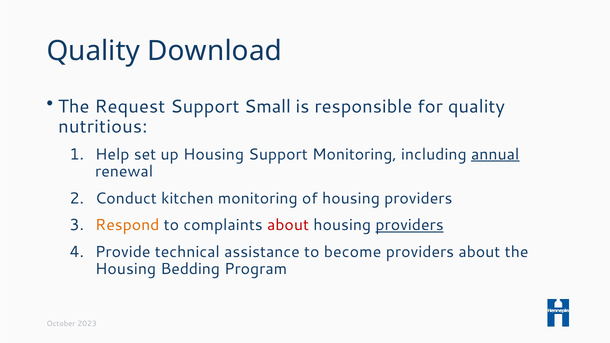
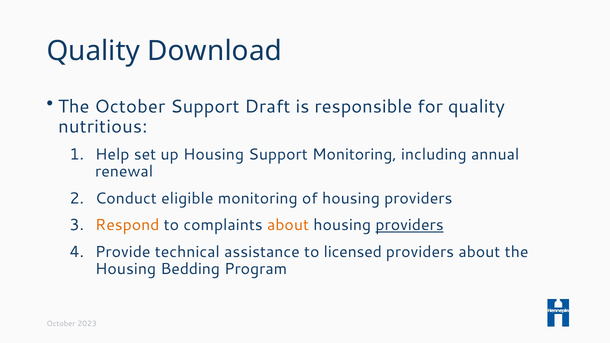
The Request: Request -> October (130, 107)
Small: Small -> Draft (267, 107)
annual underline: present -> none (495, 154)
kitchen: kitchen -> eligible (187, 198)
about colour: red -> orange (288, 225)
become: become -> licensed (353, 252)
